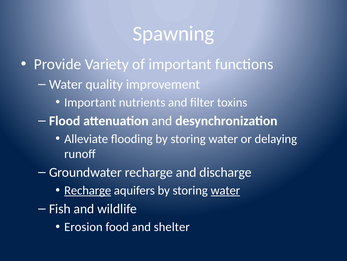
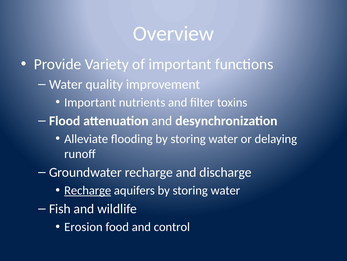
Spawning: Spawning -> Overview (173, 34)
water underline: present -> none (225, 190)
shelter: shelter -> control (172, 226)
